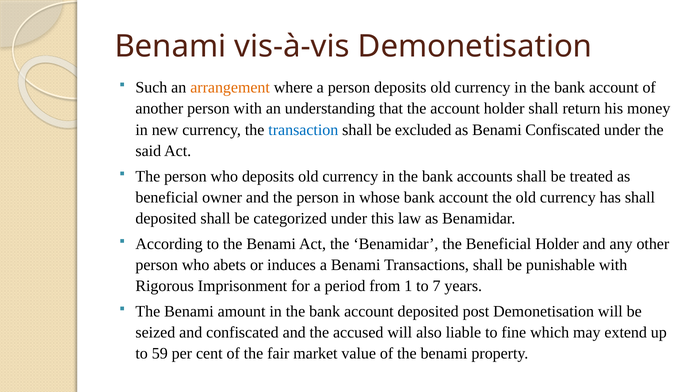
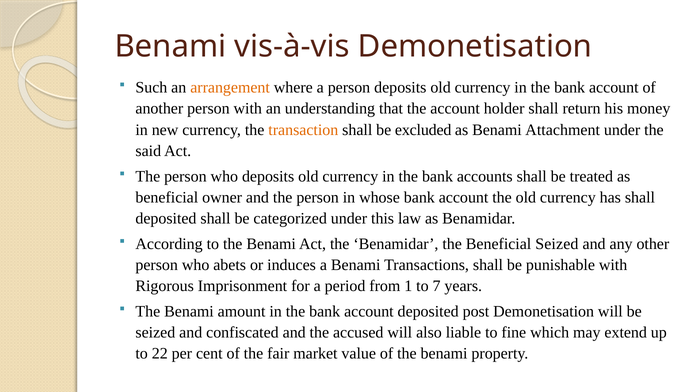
transaction colour: blue -> orange (303, 130)
Benami Confiscated: Confiscated -> Attachment (563, 130)
Beneficial Holder: Holder -> Seized (557, 244)
59: 59 -> 22 (160, 354)
